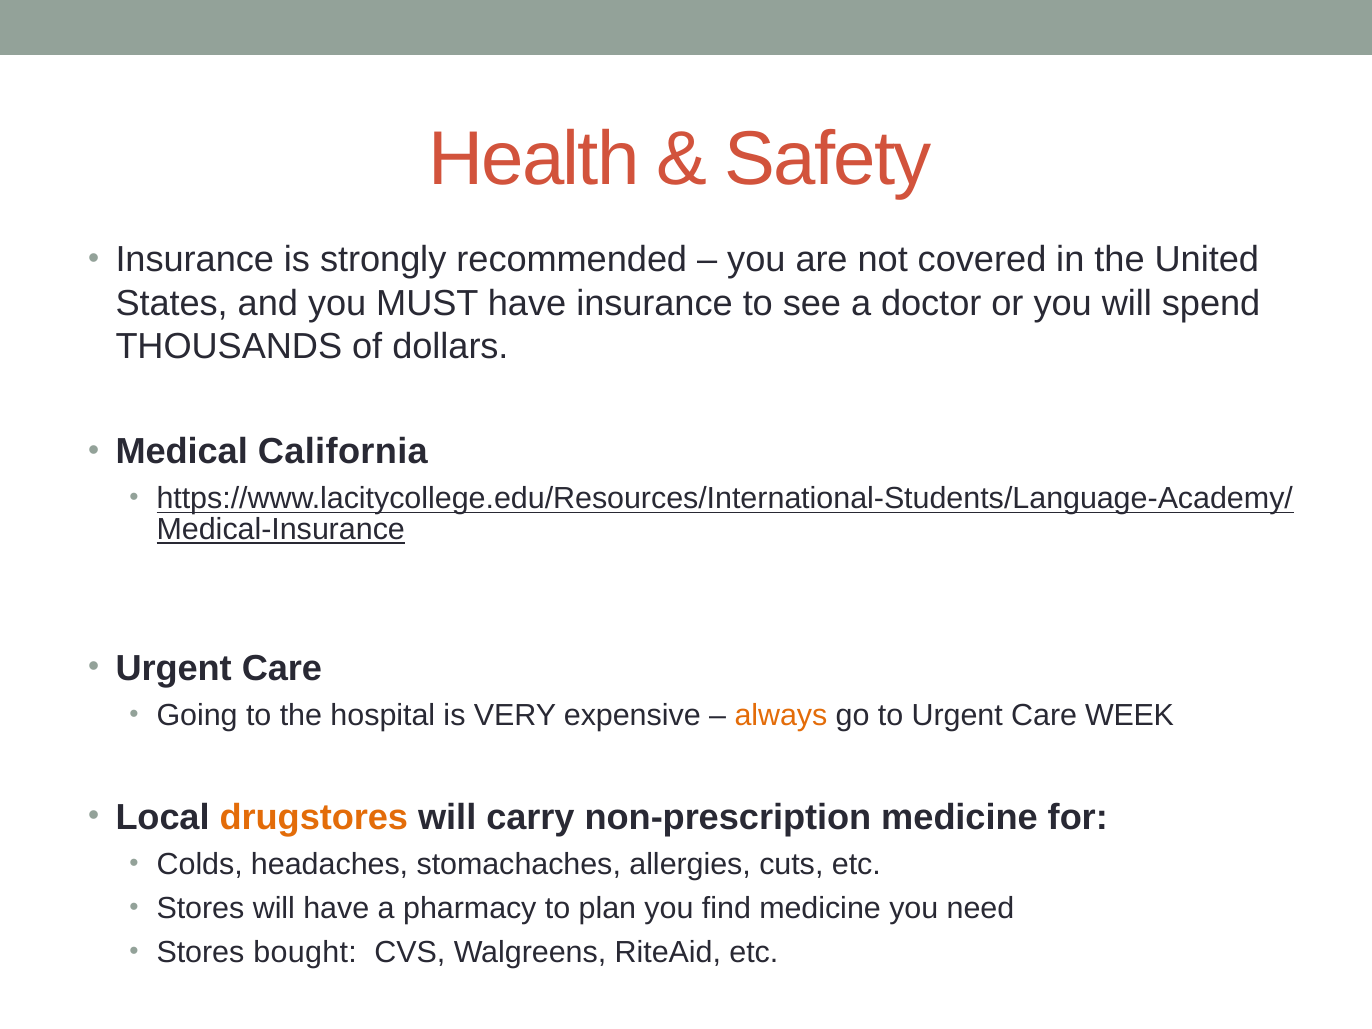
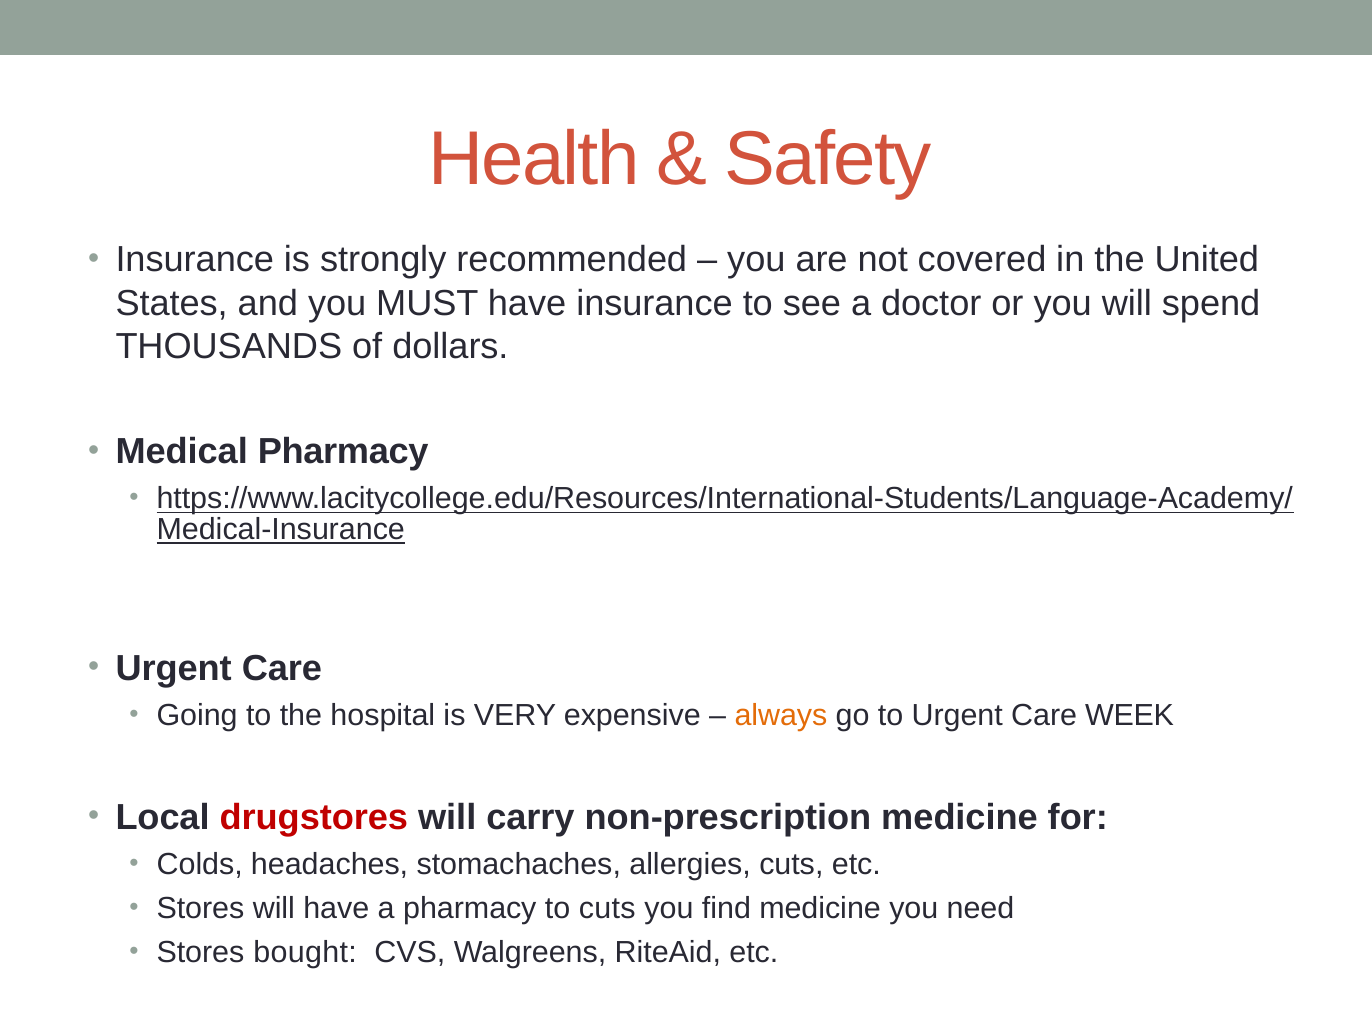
Medical California: California -> Pharmacy (343, 452)
drugstores colour: orange -> red (314, 817)
to plan: plan -> cuts (607, 909)
